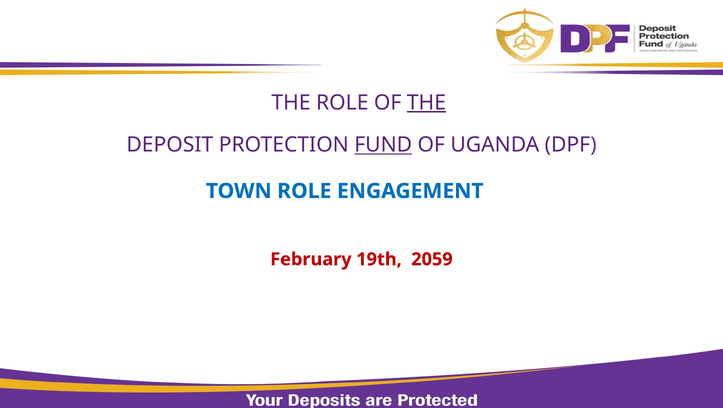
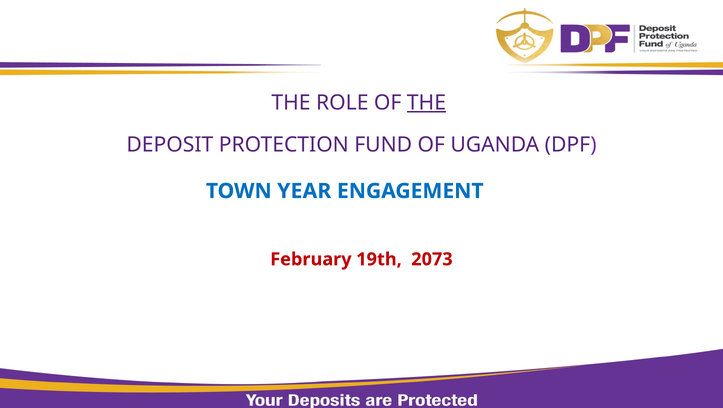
FUND underline: present -> none (383, 145)
TOWN ROLE: ROLE -> YEAR (304, 191)
2059: 2059 -> 2073 (432, 259)
